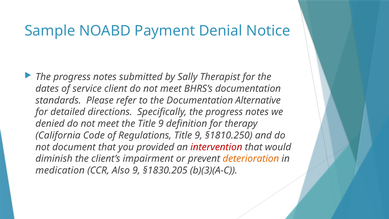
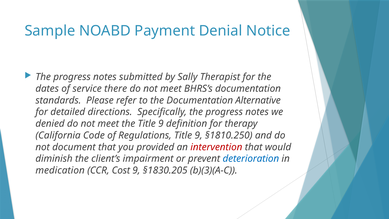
client: client -> there (116, 89)
deterioration colour: orange -> blue (251, 159)
Also: Also -> Cost (121, 170)
